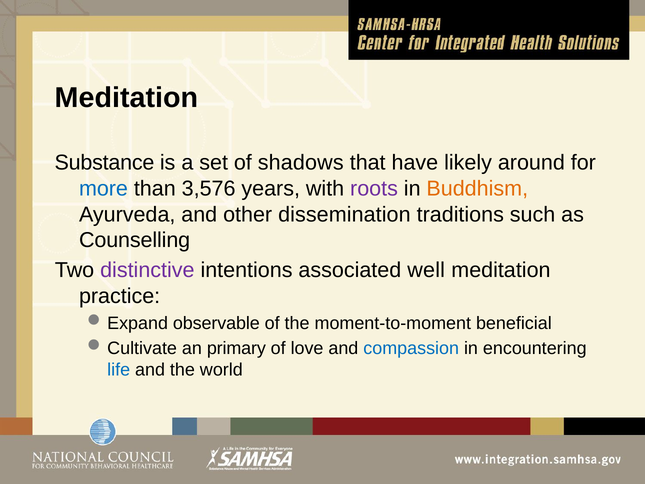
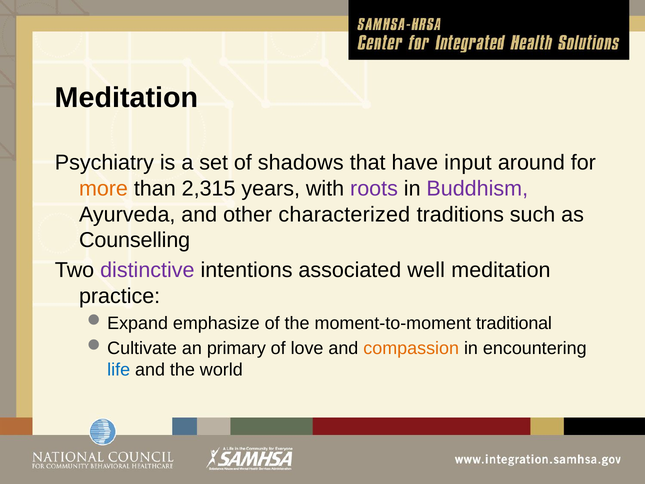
Substance: Substance -> Psychiatry (104, 163)
likely: likely -> input (468, 163)
more colour: blue -> orange (103, 189)
3,576: 3,576 -> 2,315 (209, 189)
Buddhism colour: orange -> purple (477, 189)
dissemination: dissemination -> characterized (344, 214)
observable: observable -> emphasize (216, 323)
beneficial: beneficial -> traditional (514, 323)
compassion colour: blue -> orange (411, 348)
